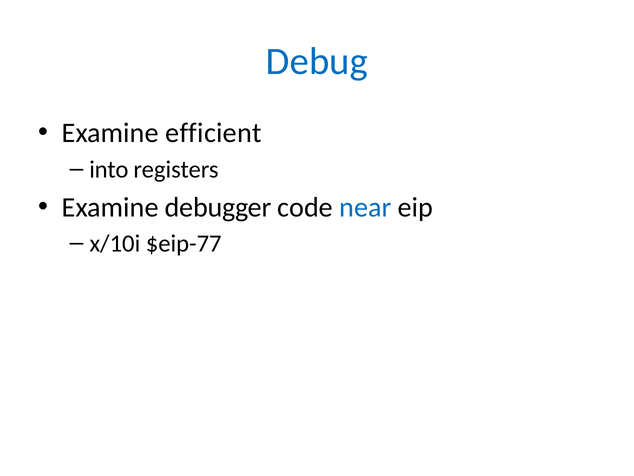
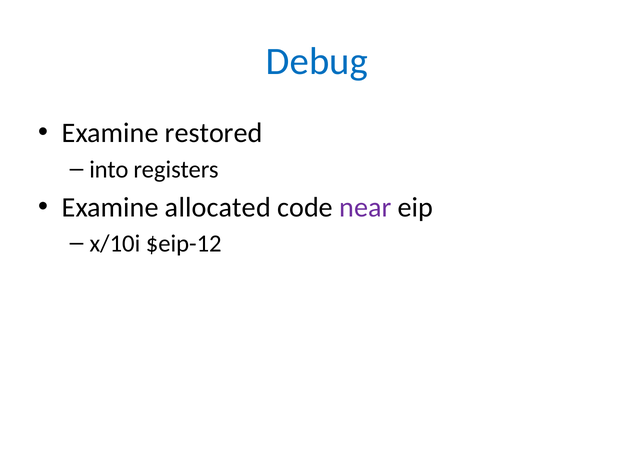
efficient: efficient -> restored (214, 133)
debugger: debugger -> allocated (218, 207)
near colour: blue -> purple (365, 207)
$eip-77: $eip-77 -> $eip-12 (184, 243)
